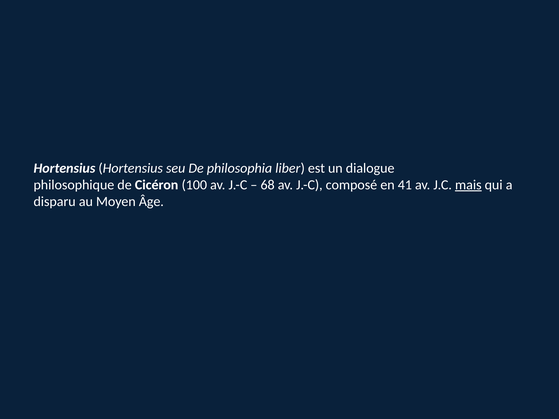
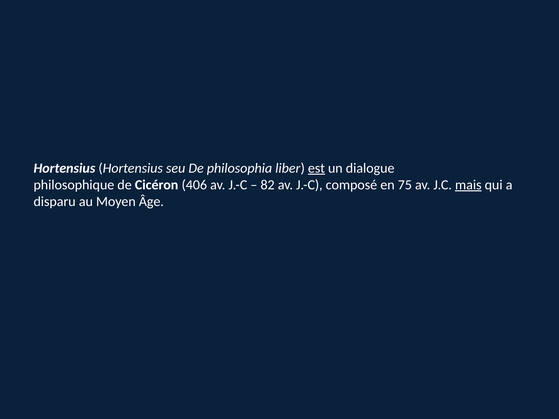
est underline: none -> present (316, 168)
100: 100 -> 406 (194, 185)
68: 68 -> 82 (268, 185)
41: 41 -> 75 (405, 185)
